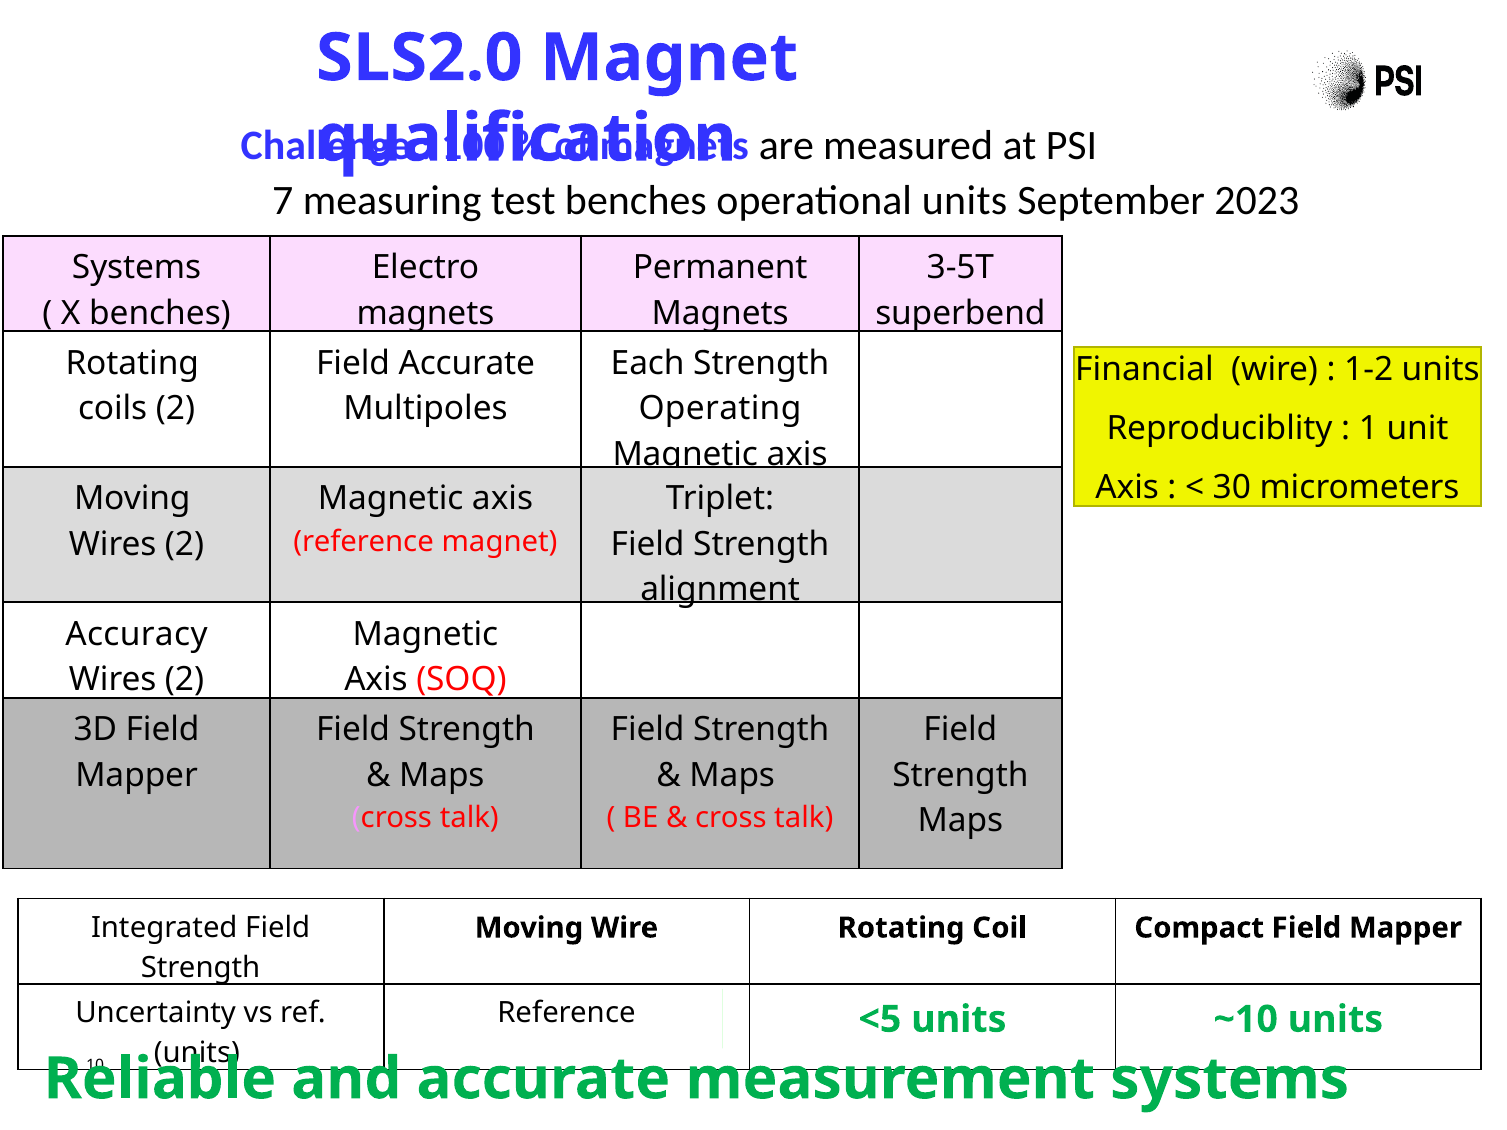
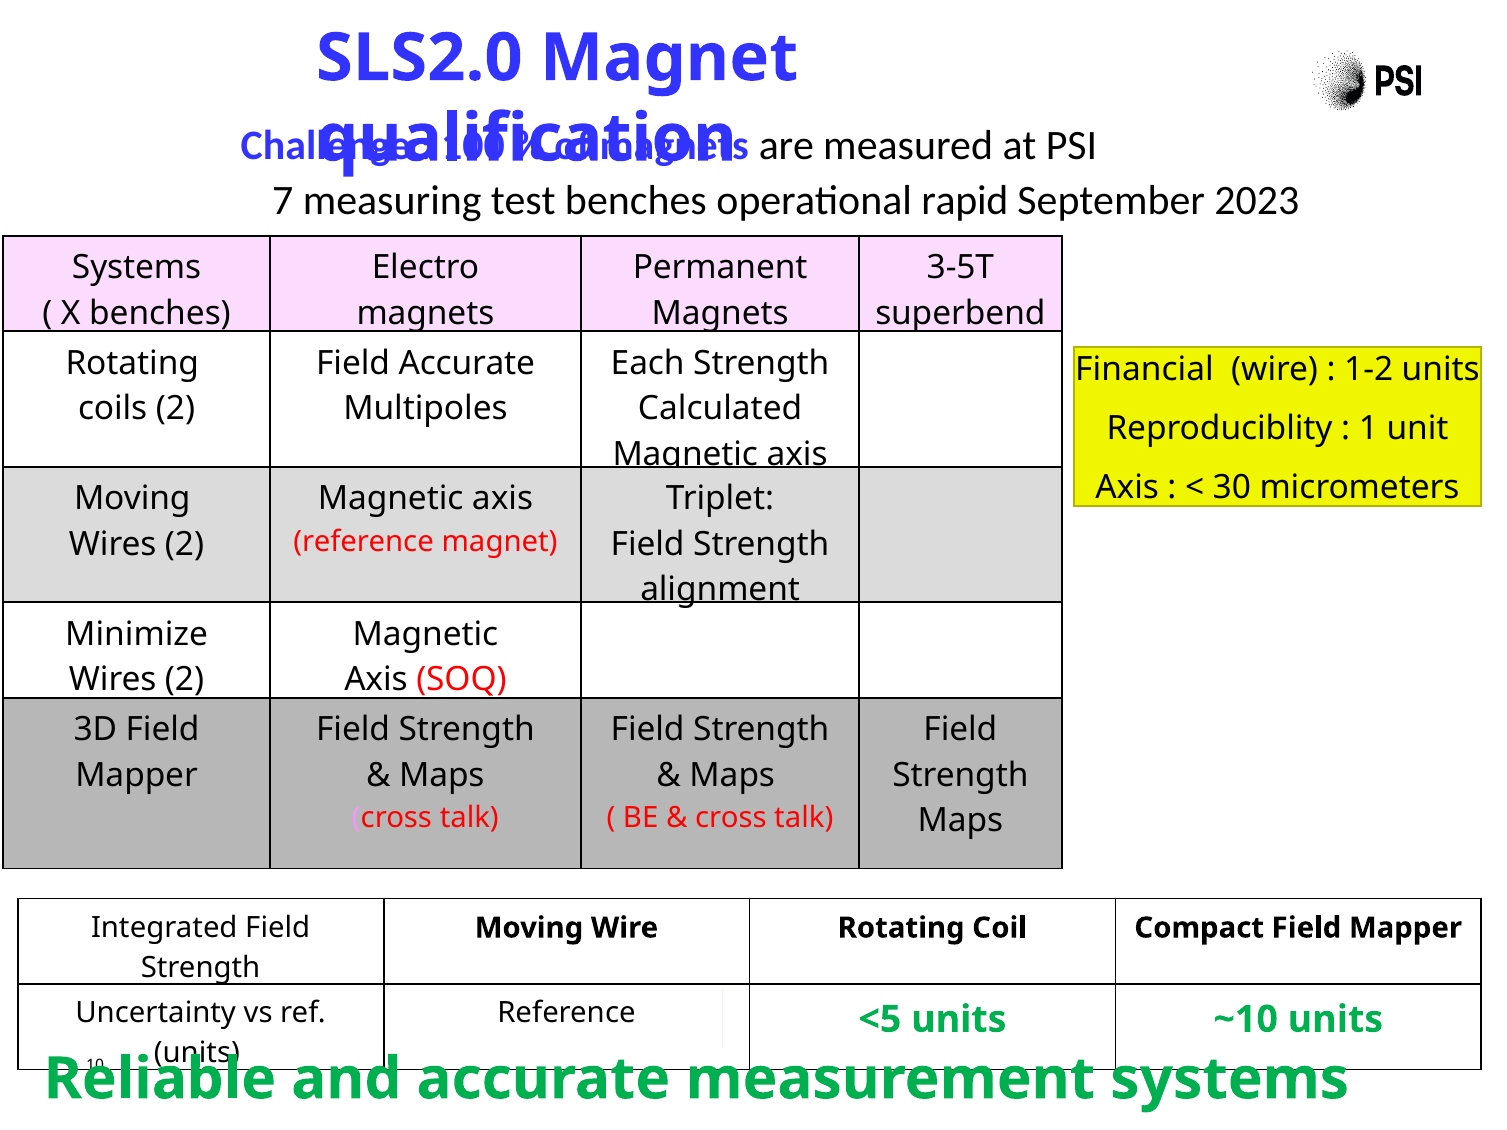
operational units: units -> rapid (965, 201)
Operating: Operating -> Calculated (720, 409)
Accuracy: Accuracy -> Minimize (137, 635)
